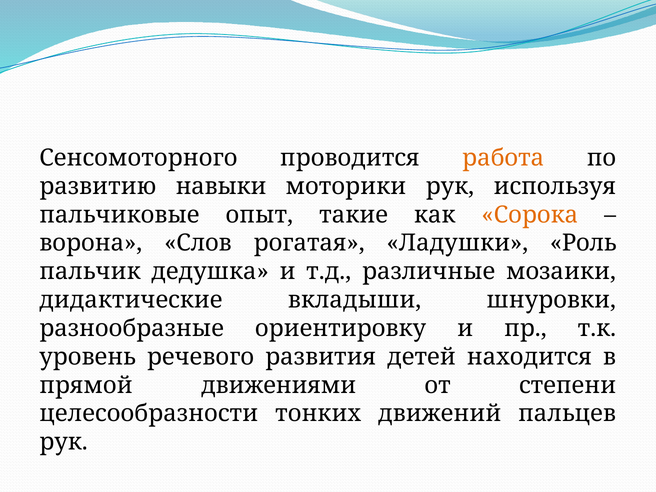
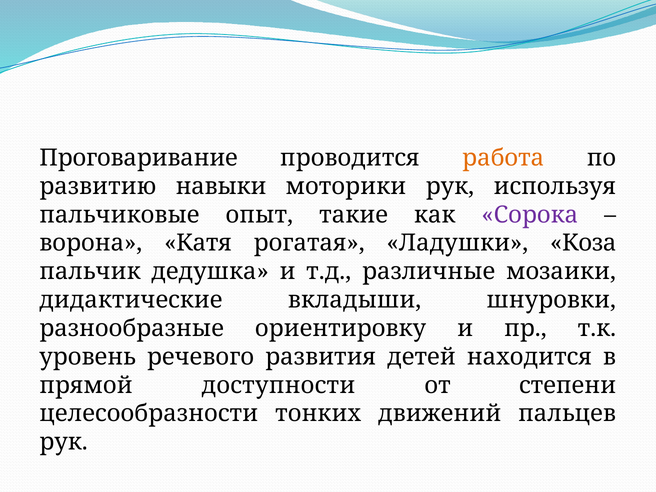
Сенсомоторного: Сенсомоторного -> Проговаривание (139, 158)
Сорока colour: orange -> purple (530, 215)
Слов: Слов -> Катя (198, 243)
Роль: Роль -> Коза (583, 243)
движениями: движениями -> доступности (278, 385)
